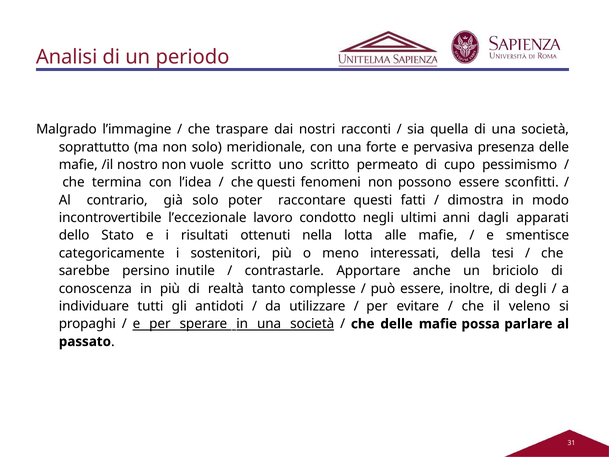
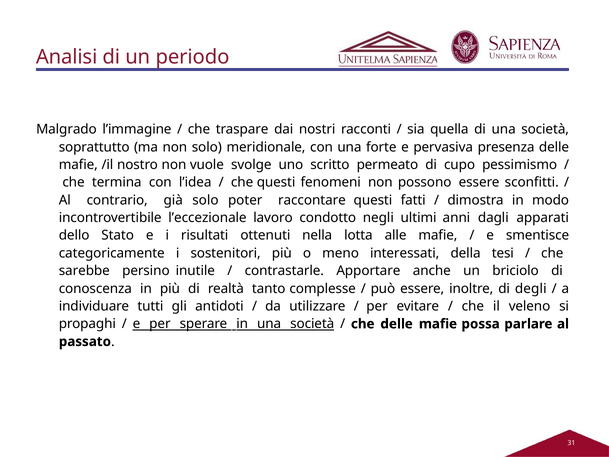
vuole scritto: scritto -> svolge (251, 165)
